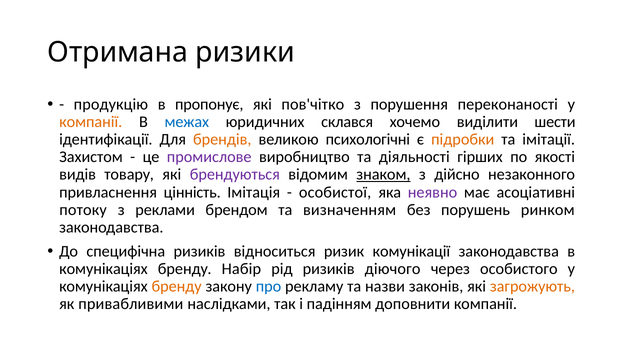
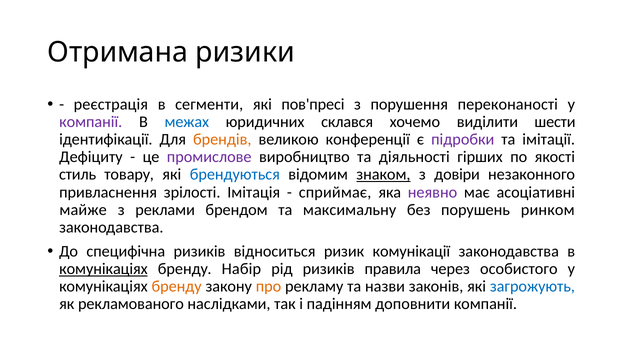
продукцію: продукцію -> реєстрація (111, 104)
пропонує: пропонує -> сегменти (209, 104)
пов'чітко: пов'чітко -> пов'пресі (313, 104)
компанії colour: orange -> purple (91, 122)
психологічні: психологічні -> конференції (368, 139)
підробки colour: orange -> purple (463, 139)
Захистом: Захистом -> Дефіциту (91, 157)
видів: видів -> стиль (78, 174)
брендуються colour: purple -> blue (235, 174)
дійсно: дійсно -> довіри (457, 174)
цінність: цінність -> зрілості (192, 192)
особистої: особистої -> сприймає (335, 192)
потоку: потоку -> майже (83, 209)
визначенням: визначенням -> максимальну (350, 209)
комунікаціях underline: none -> present (103, 268)
діючого: діючого -> правила (393, 268)
про colour: blue -> orange (268, 286)
загрожують colour: orange -> blue (532, 286)
привабливими: привабливими -> рекламованого (131, 303)
